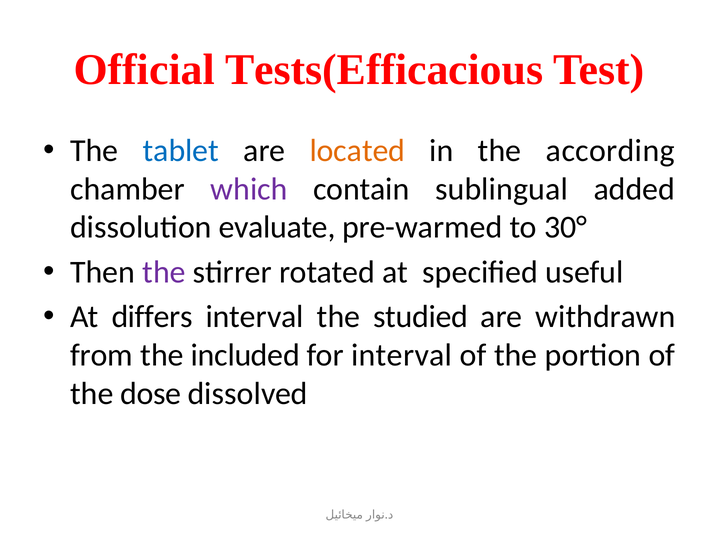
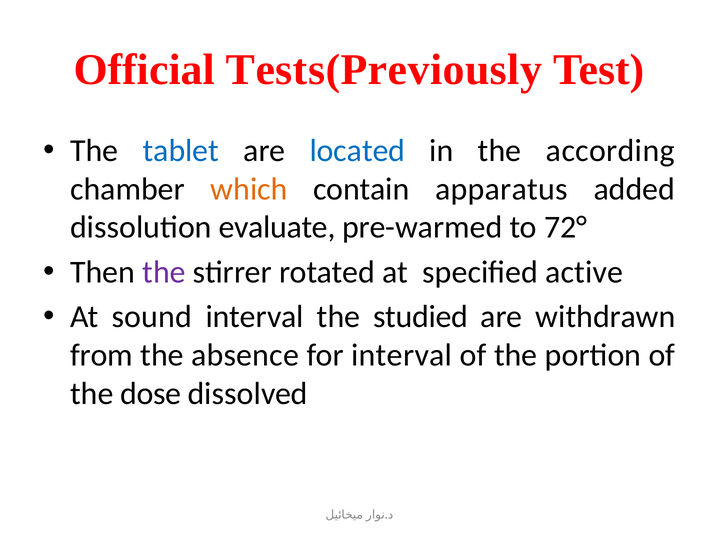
Tests(Efficacious: Tests(Efficacious -> Tests(Previously (384, 70)
located colour: orange -> blue (357, 151)
which colour: purple -> orange (249, 189)
sublingual: sublingual -> apparatus (501, 189)
30°: 30° -> 72° (566, 228)
useful: useful -> active (584, 272)
differs: differs -> sound (152, 317)
included: included -> absence (245, 355)
